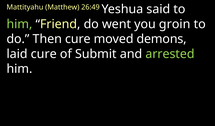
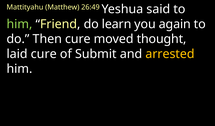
went: went -> learn (117, 24)
groin: groin -> again (175, 24)
demons: demons -> thought (162, 39)
arrested colour: light green -> yellow (170, 54)
